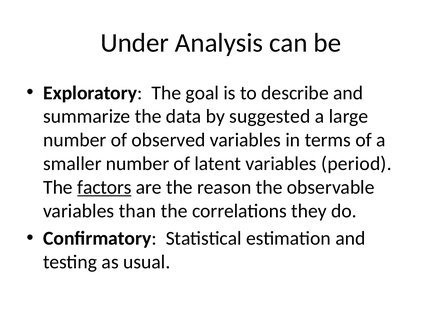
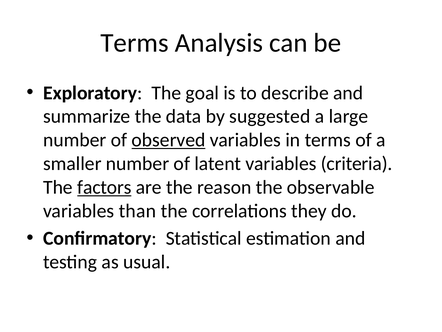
Under: Under -> Terms (135, 43)
observed underline: none -> present (169, 140)
period: period -> criteria (357, 163)
